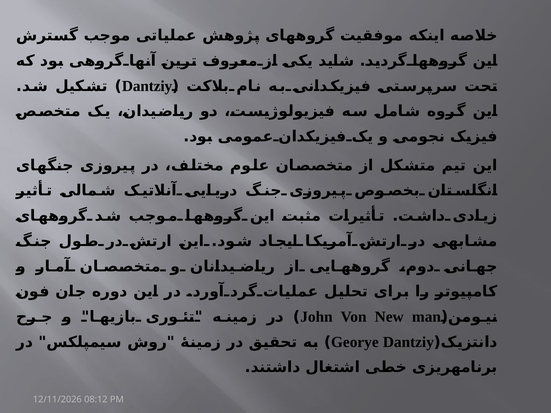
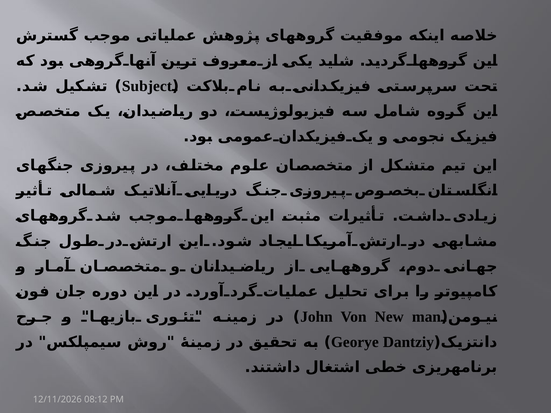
Dantziy: Dantziy -> Subject (147, 86)
